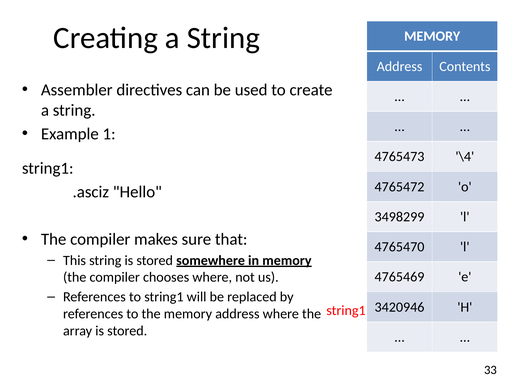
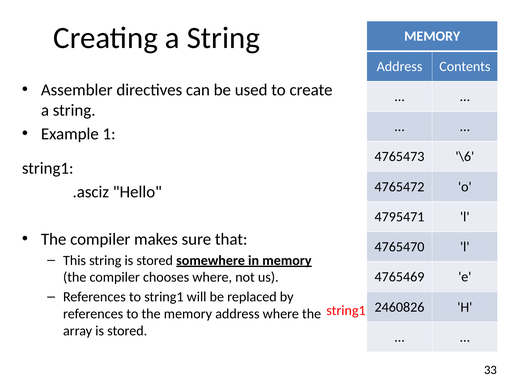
\4: \4 -> \6 (465, 156)
3498299: 3498299 -> 4795471 (399, 217)
3420946: 3420946 -> 2460826 (399, 307)
